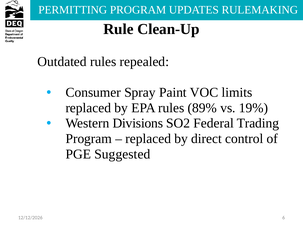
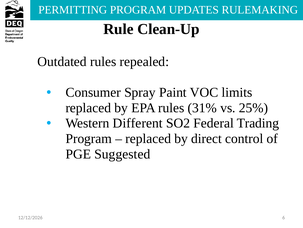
89%: 89% -> 31% (202, 107)
19%: 19% -> 25% (254, 107)
Divisions: Divisions -> Different (138, 123)
